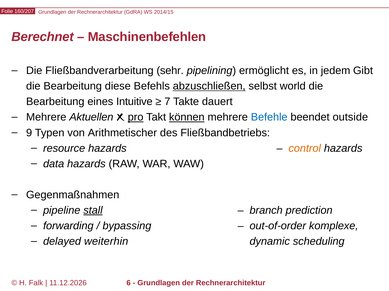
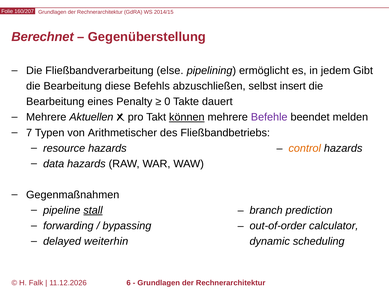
Maschinenbefehlen: Maschinenbefehlen -> Gegenüberstellung (147, 37)
sehr: sehr -> else (170, 71)
abzuschließen underline: present -> none (209, 86)
world: world -> insert (293, 86)
Intuitive: Intuitive -> Penalty (134, 102)
7: 7 -> 0 (167, 102)
pro underline: present -> none (136, 117)
Befehle colour: blue -> purple (269, 117)
outside: outside -> melden (350, 117)
9: 9 -> 7 (29, 133)
komplexe: komplexe -> calculator (334, 226)
